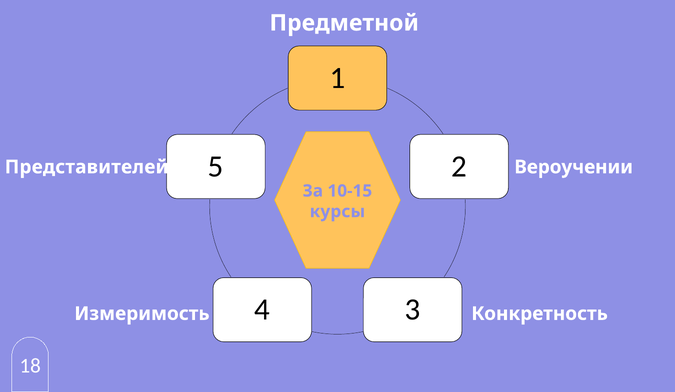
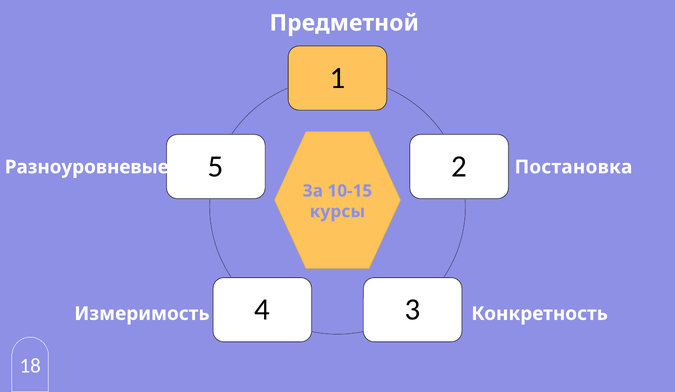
Представителей: Представителей -> Разноуровневые (87, 167)
Вероучении: Вероучении -> Постановка (573, 167)
